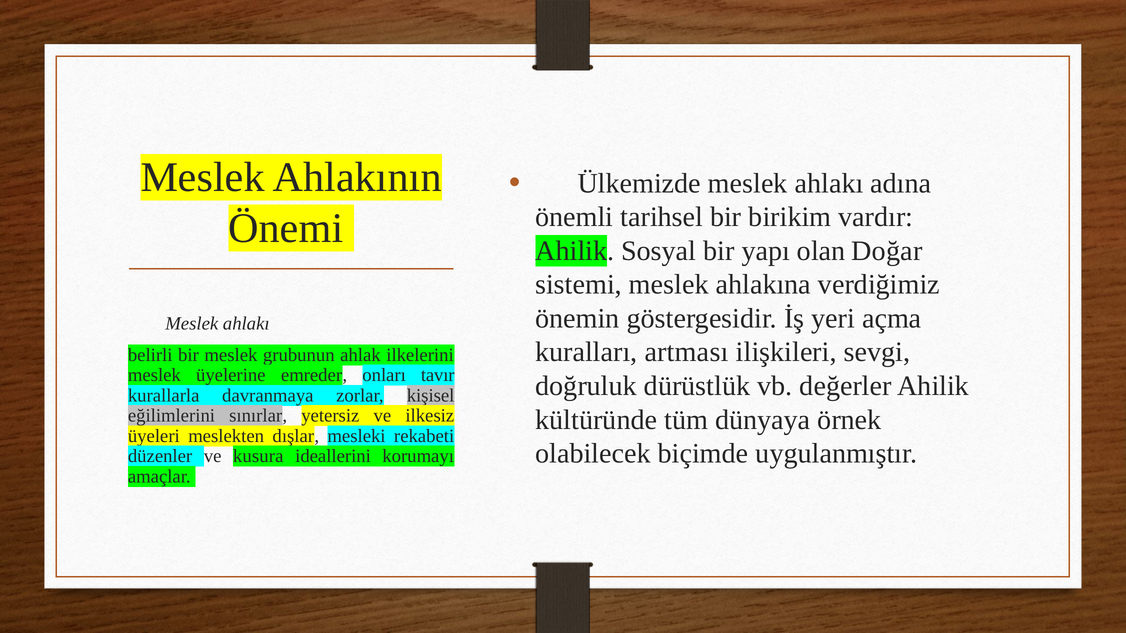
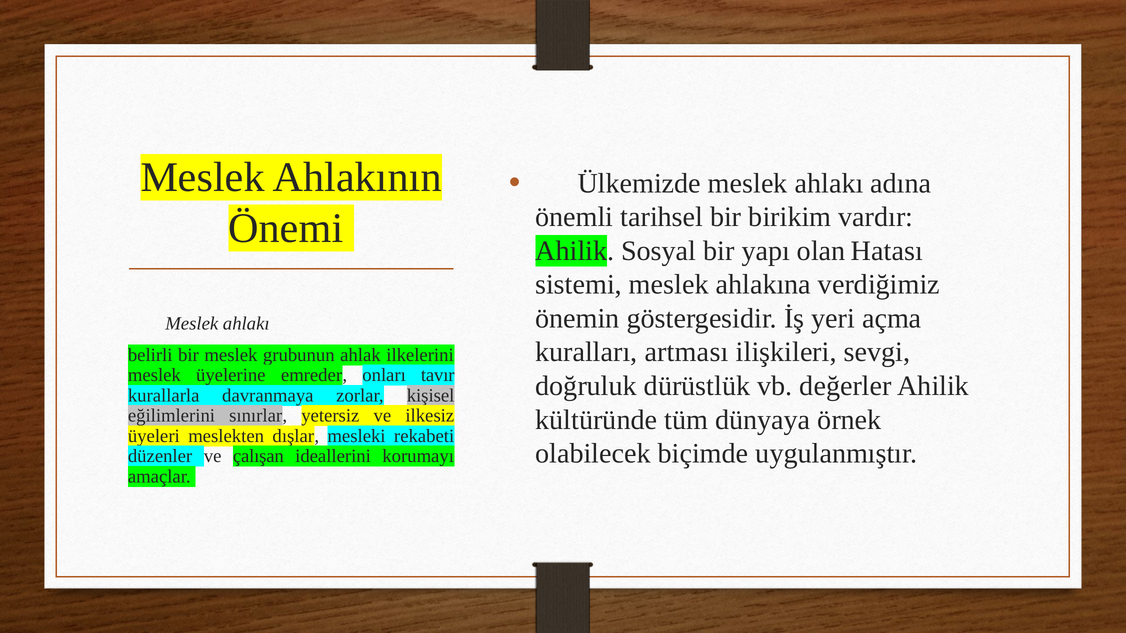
Doğar: Doğar -> Hatası (887, 251)
kusura: kusura -> çalışan (258, 456)
